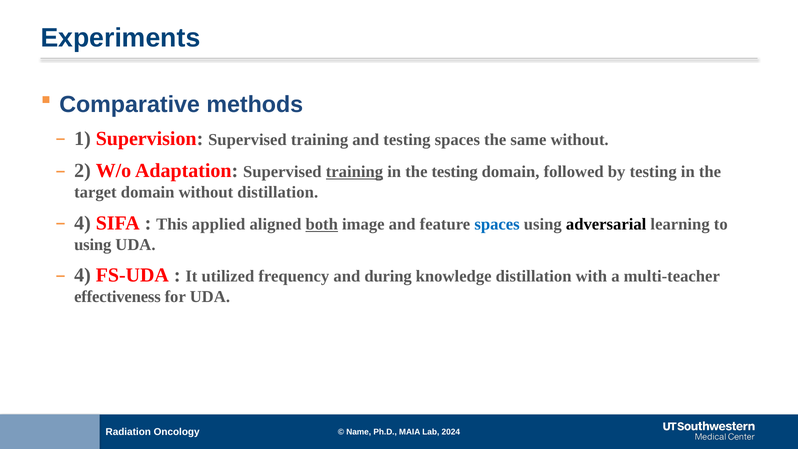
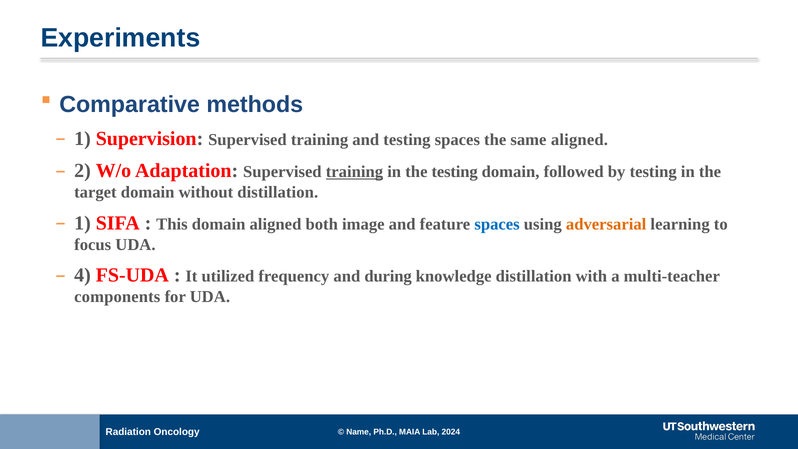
same without: without -> aligned (579, 140)
4: 4 -> 1 (83, 223)
This applied: applied -> domain (219, 224)
both underline: present -> none (322, 224)
adversarial colour: black -> orange (606, 224)
using: using -> focus (93, 245)
effectiveness: effectiveness -> components (117, 297)
